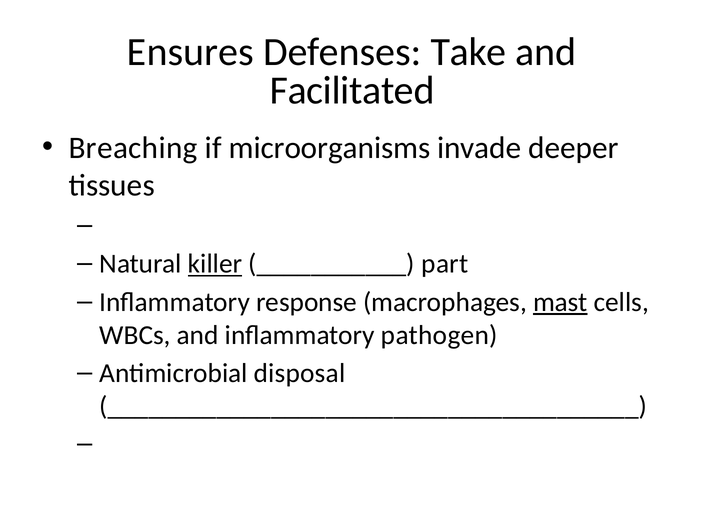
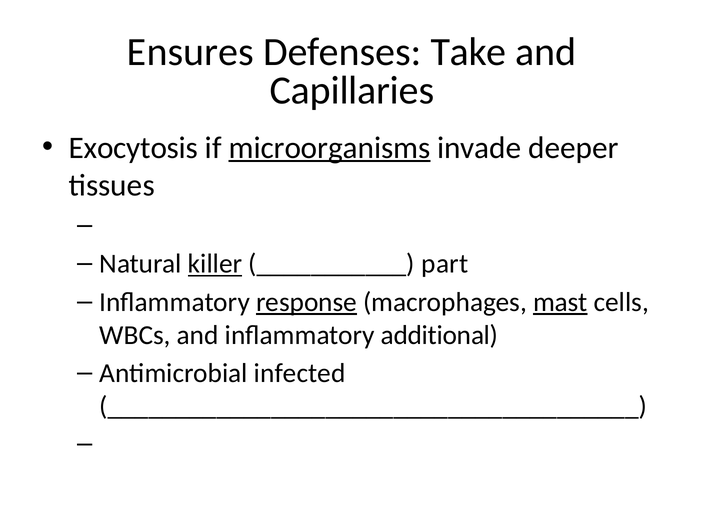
Facilitated: Facilitated -> Capillaries (352, 90)
Breaching: Breaching -> Exocytosis (133, 148)
microorganisms underline: none -> present (330, 148)
response underline: none -> present (306, 302)
pathogen: pathogen -> additional (440, 335)
disposal: disposal -> infected (300, 373)
